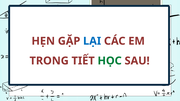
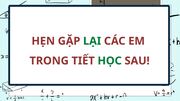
LẠI colour: blue -> green (92, 41)
